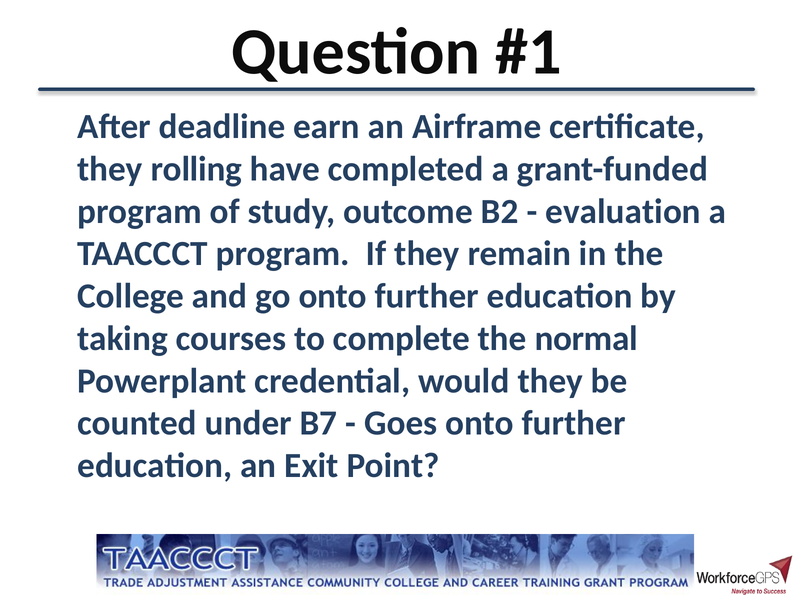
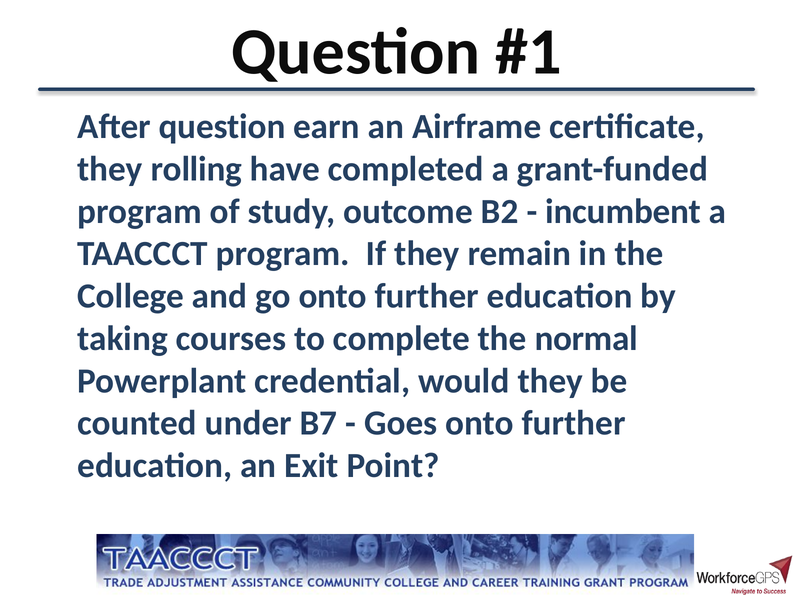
After deadline: deadline -> question (222, 127)
evaluation: evaluation -> incumbent (623, 211)
